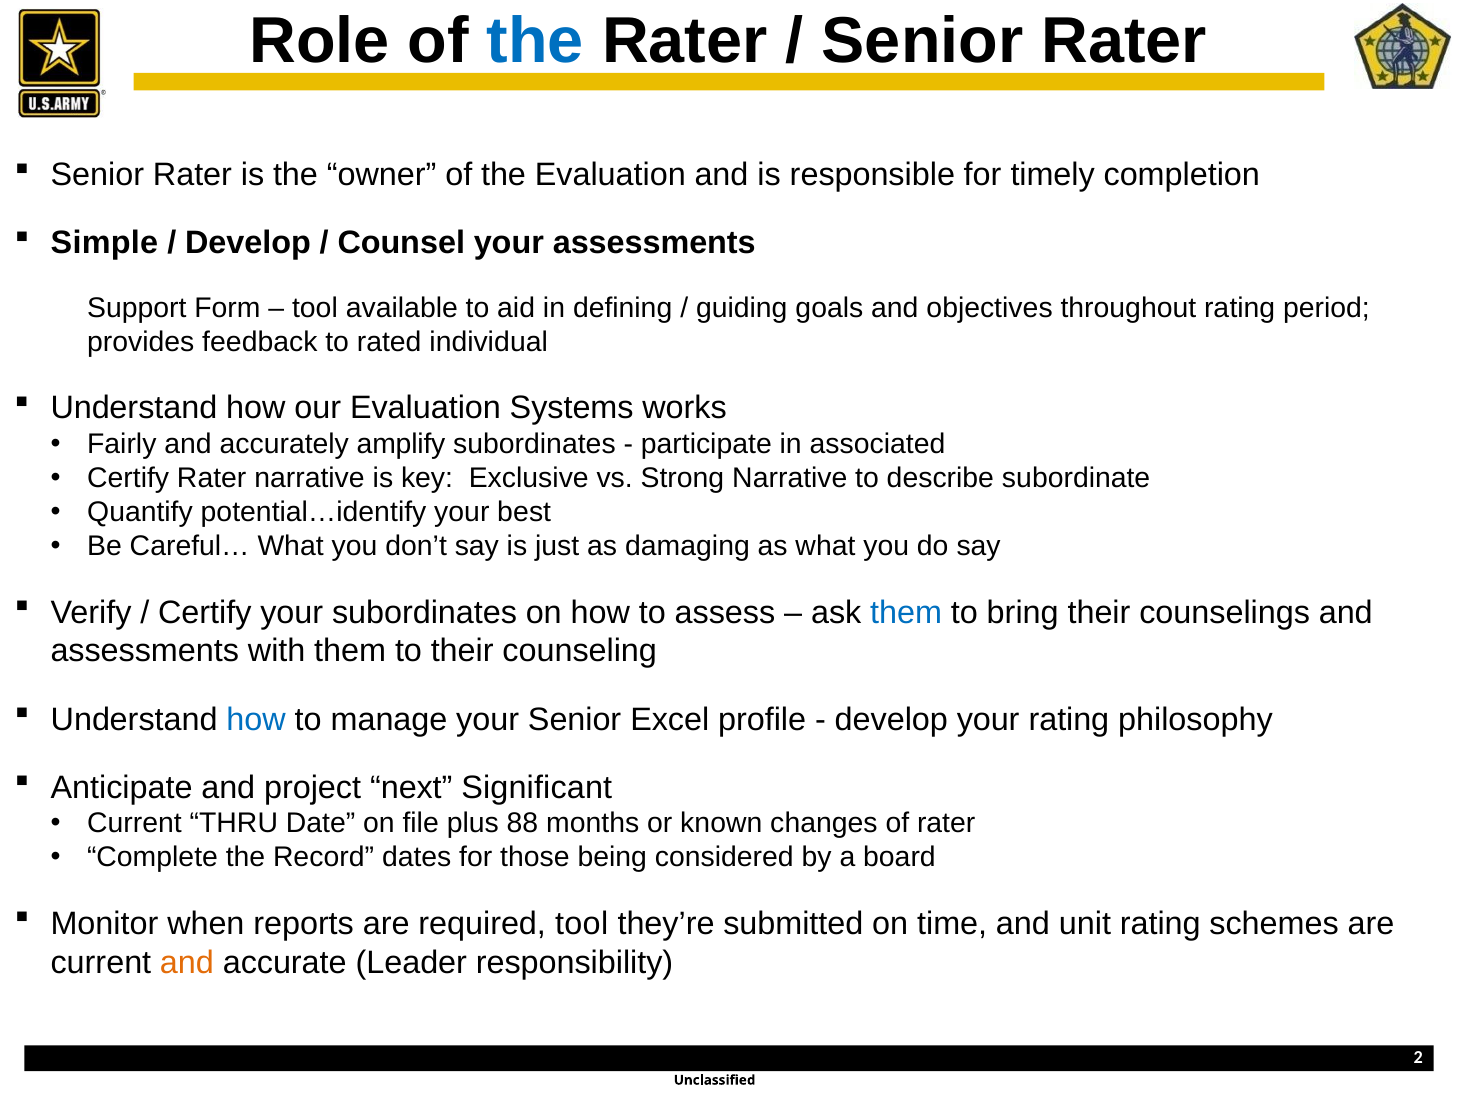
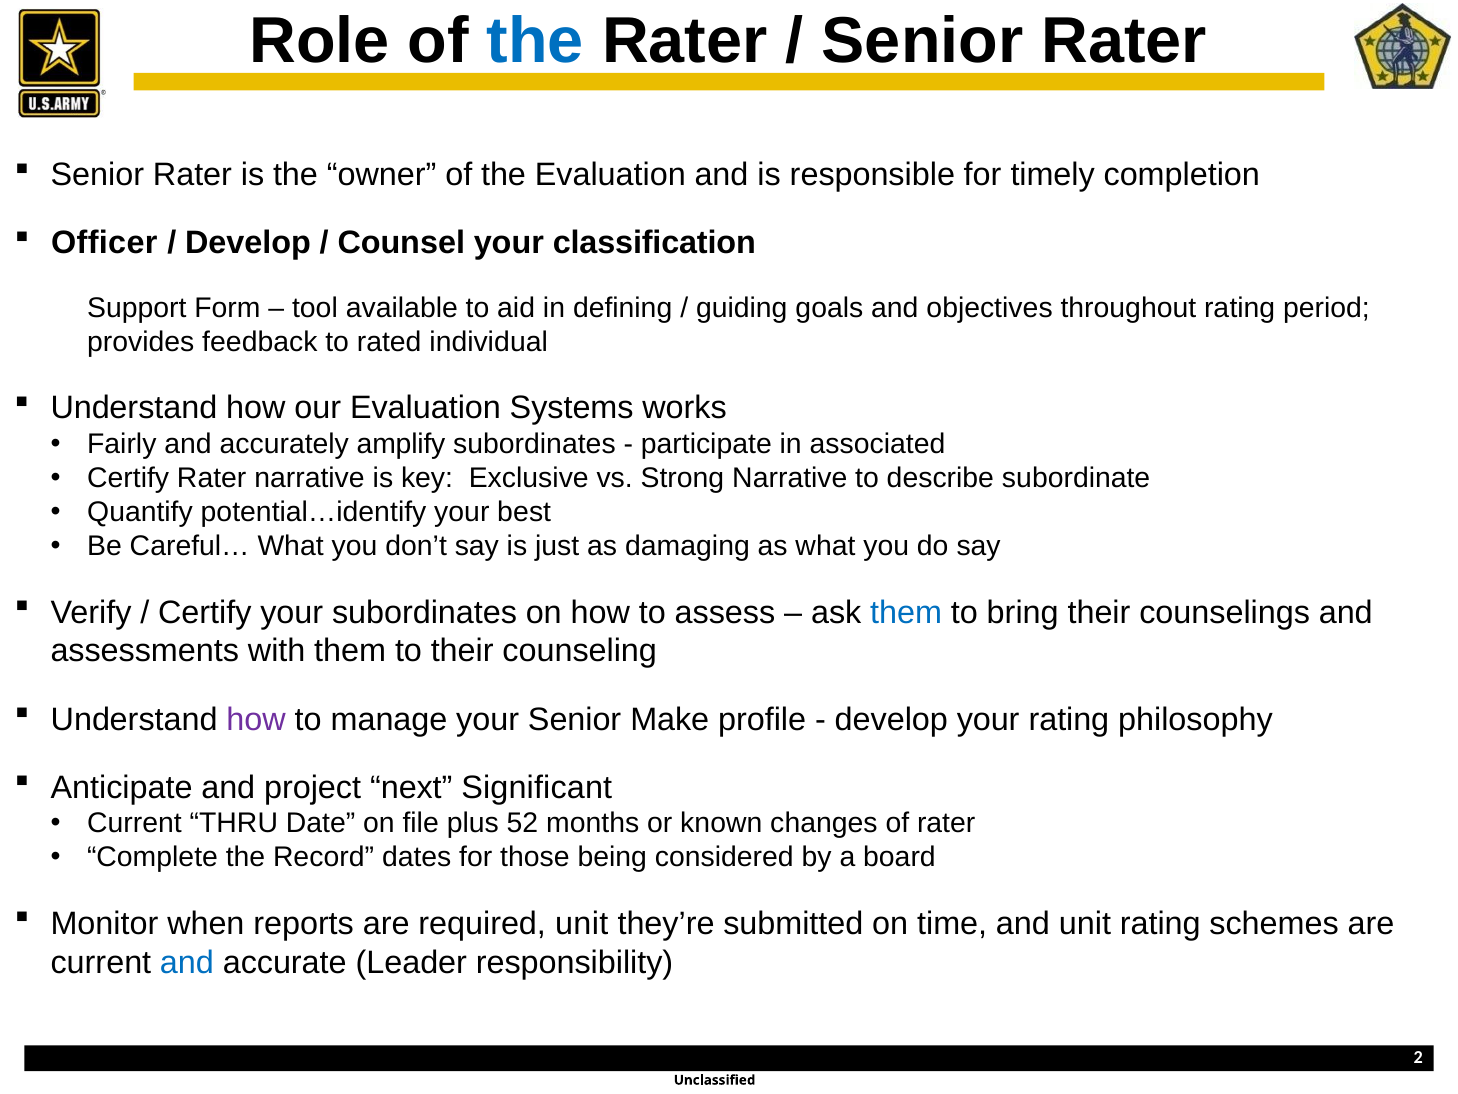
Simple: Simple -> Officer (104, 243)
your assessments: assessments -> classification (654, 243)
how colour: blue -> purple (256, 719)
Excel: Excel -> Make (670, 719)
88: 88 -> 52 (522, 823)
required tool: tool -> unit (582, 923)
and colour: orange -> blue (187, 962)
